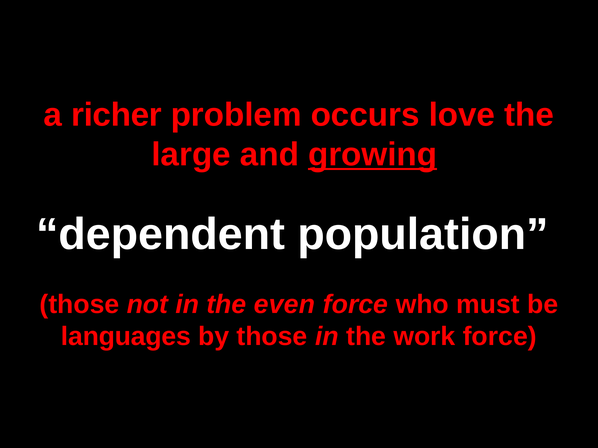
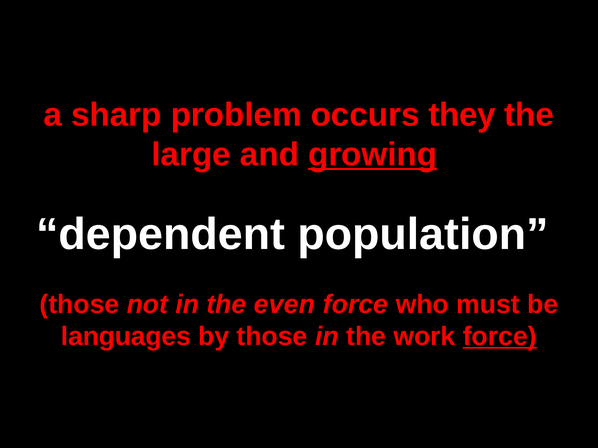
richer: richer -> sharp (116, 115)
love: love -> they (462, 115)
force underline: none -> present (500, 337)
